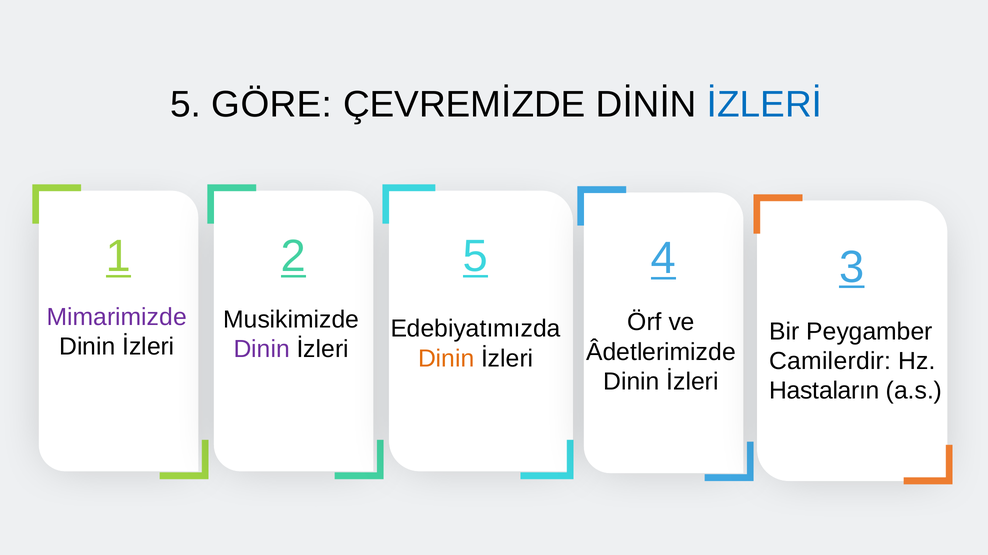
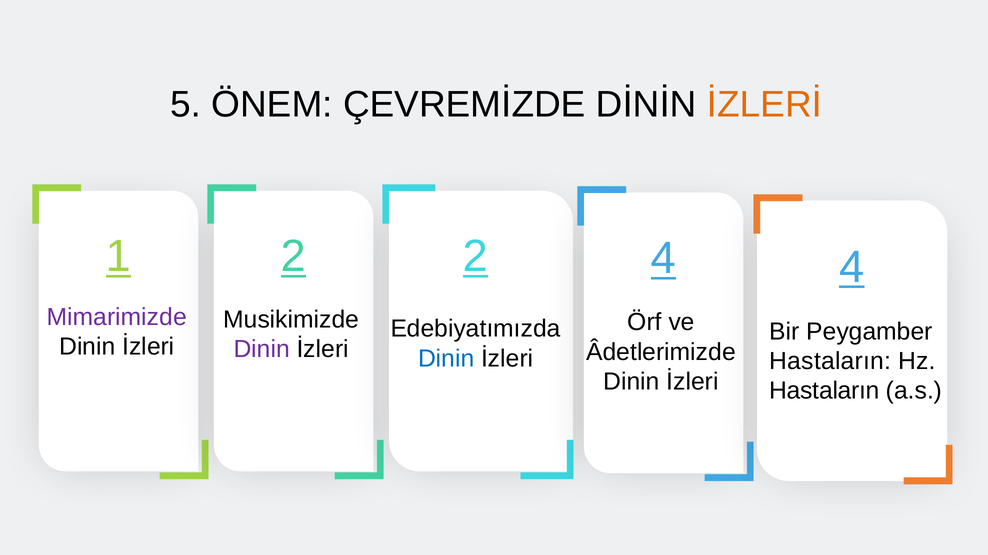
GÖRE: GÖRE -> ÖNEM (272, 105)
İZLERİ colour: blue -> orange (765, 105)
2 5: 5 -> 2 (475, 257)
4 3: 3 -> 4 (852, 268)
Dinin colour: orange -> blue (446, 359)
Camilerdir: Camilerdir -> Hastaların (830, 362)
